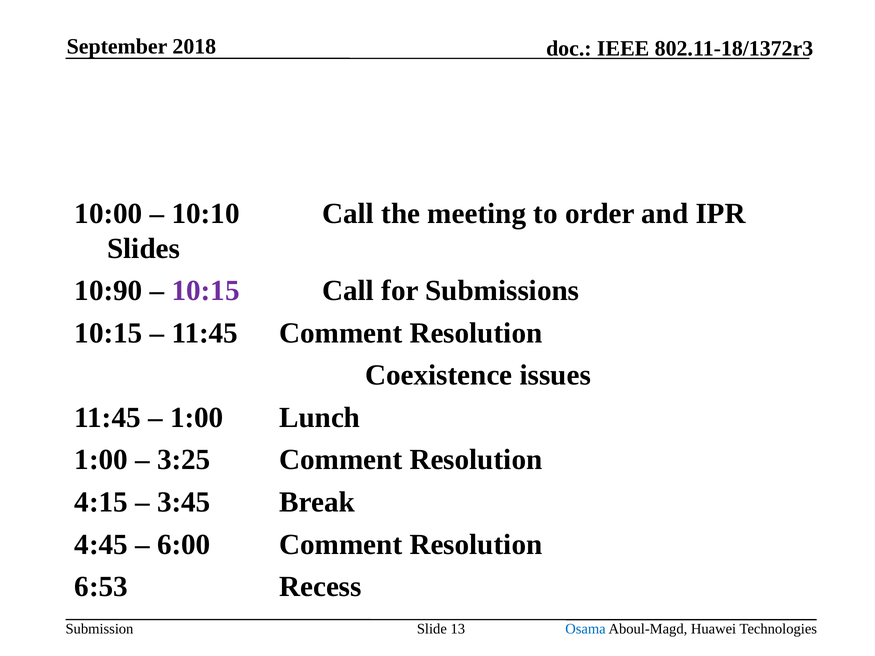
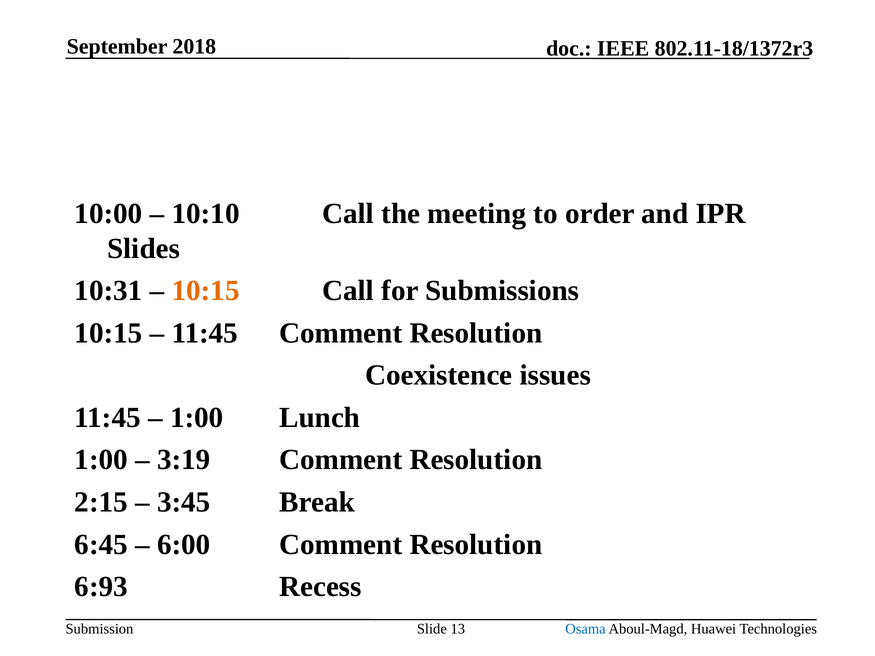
10:90: 10:90 -> 10:31 (108, 291)
10:15 colour: purple -> orange (206, 291)
3:25: 3:25 -> 3:19 (184, 460)
4:15: 4:15 -> 2:15 (101, 502)
4:45: 4:45 -> 6:45 (101, 545)
6:53: 6:53 -> 6:93 (101, 587)
